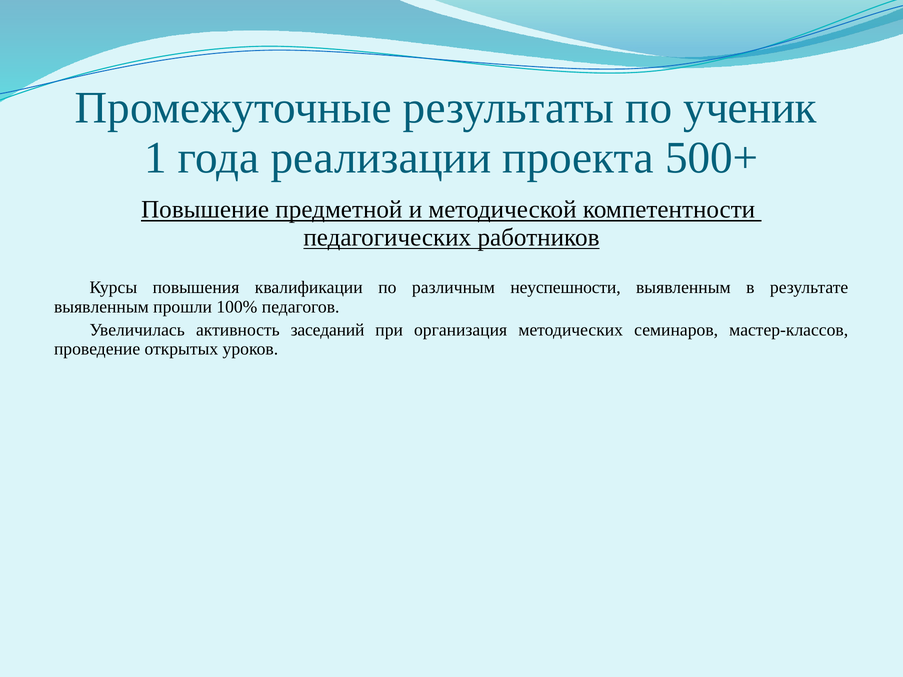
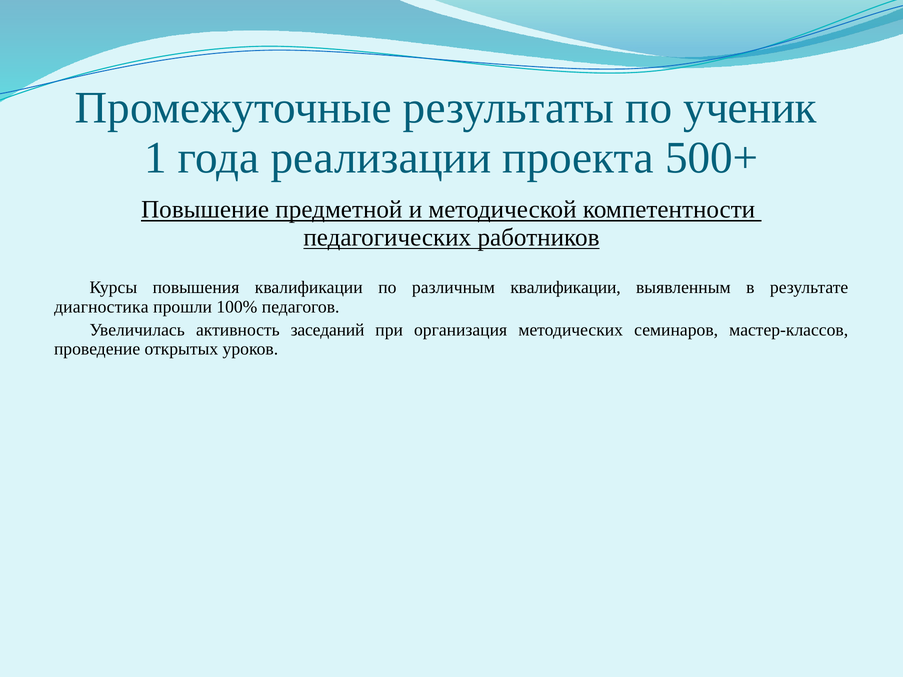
различным неуспешности: неуспешности -> квалификации (566, 288)
выявленным: выявленным -> диагностика (101, 307)
